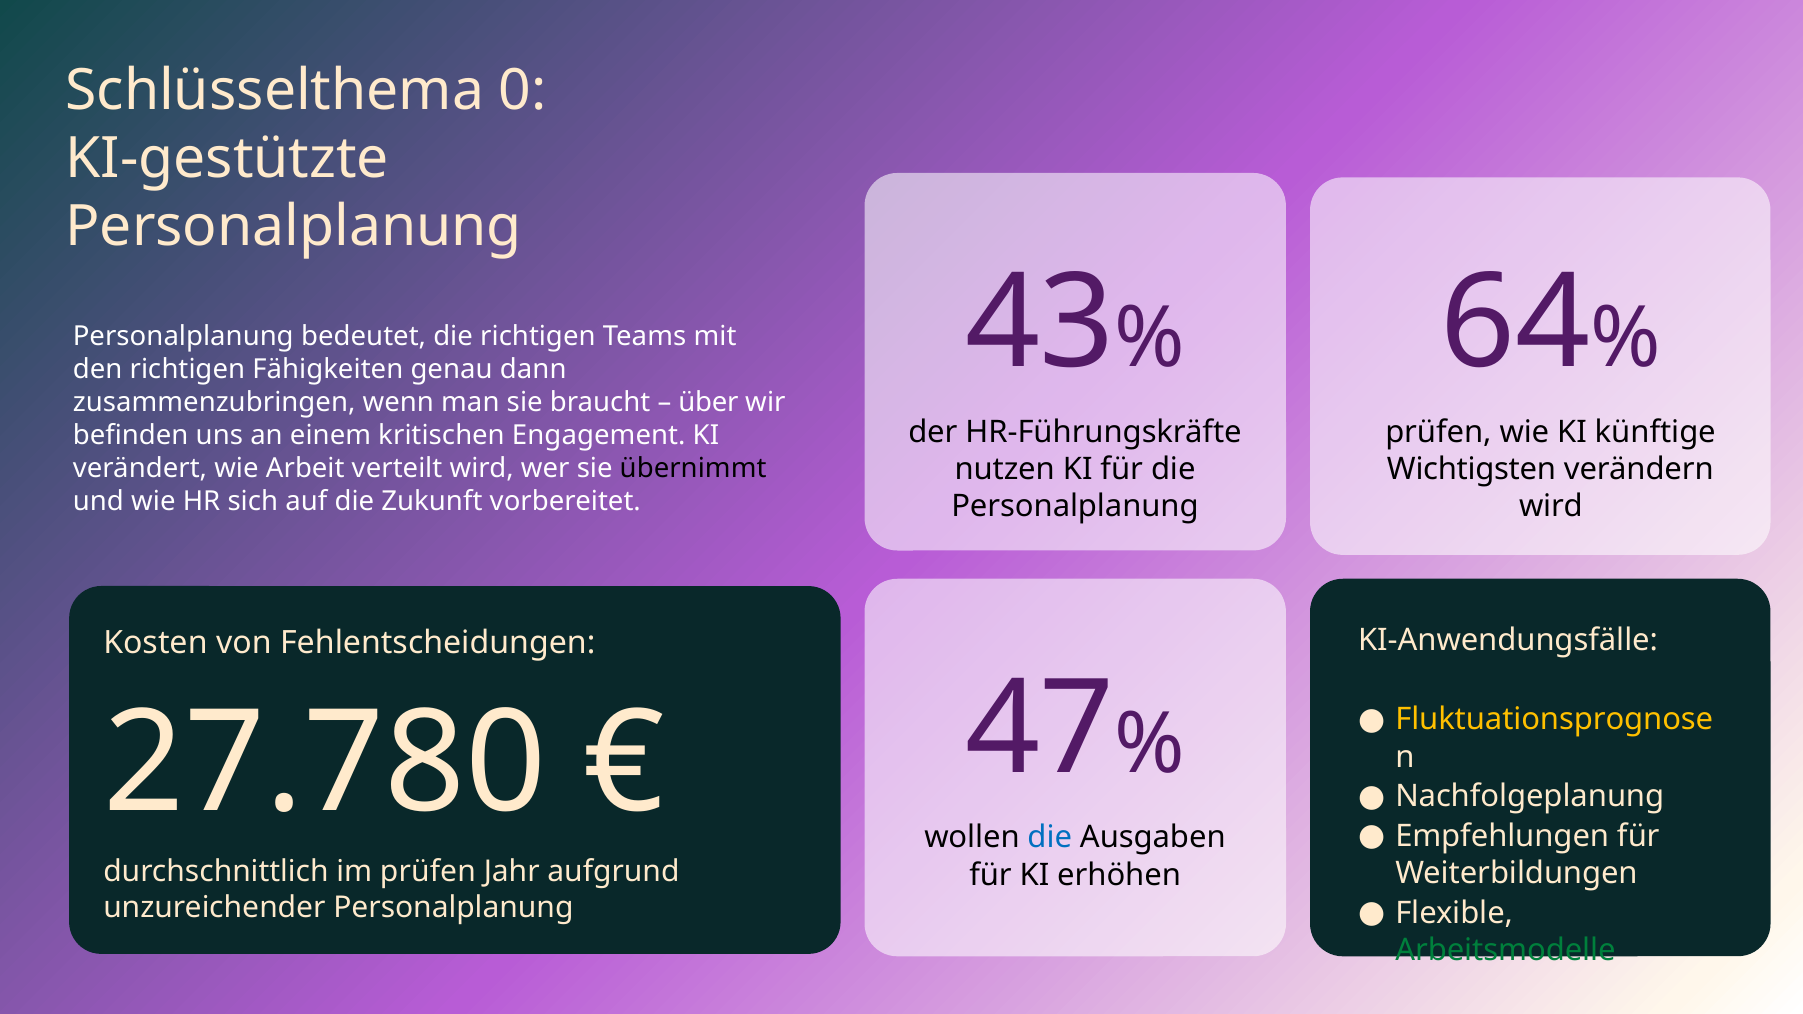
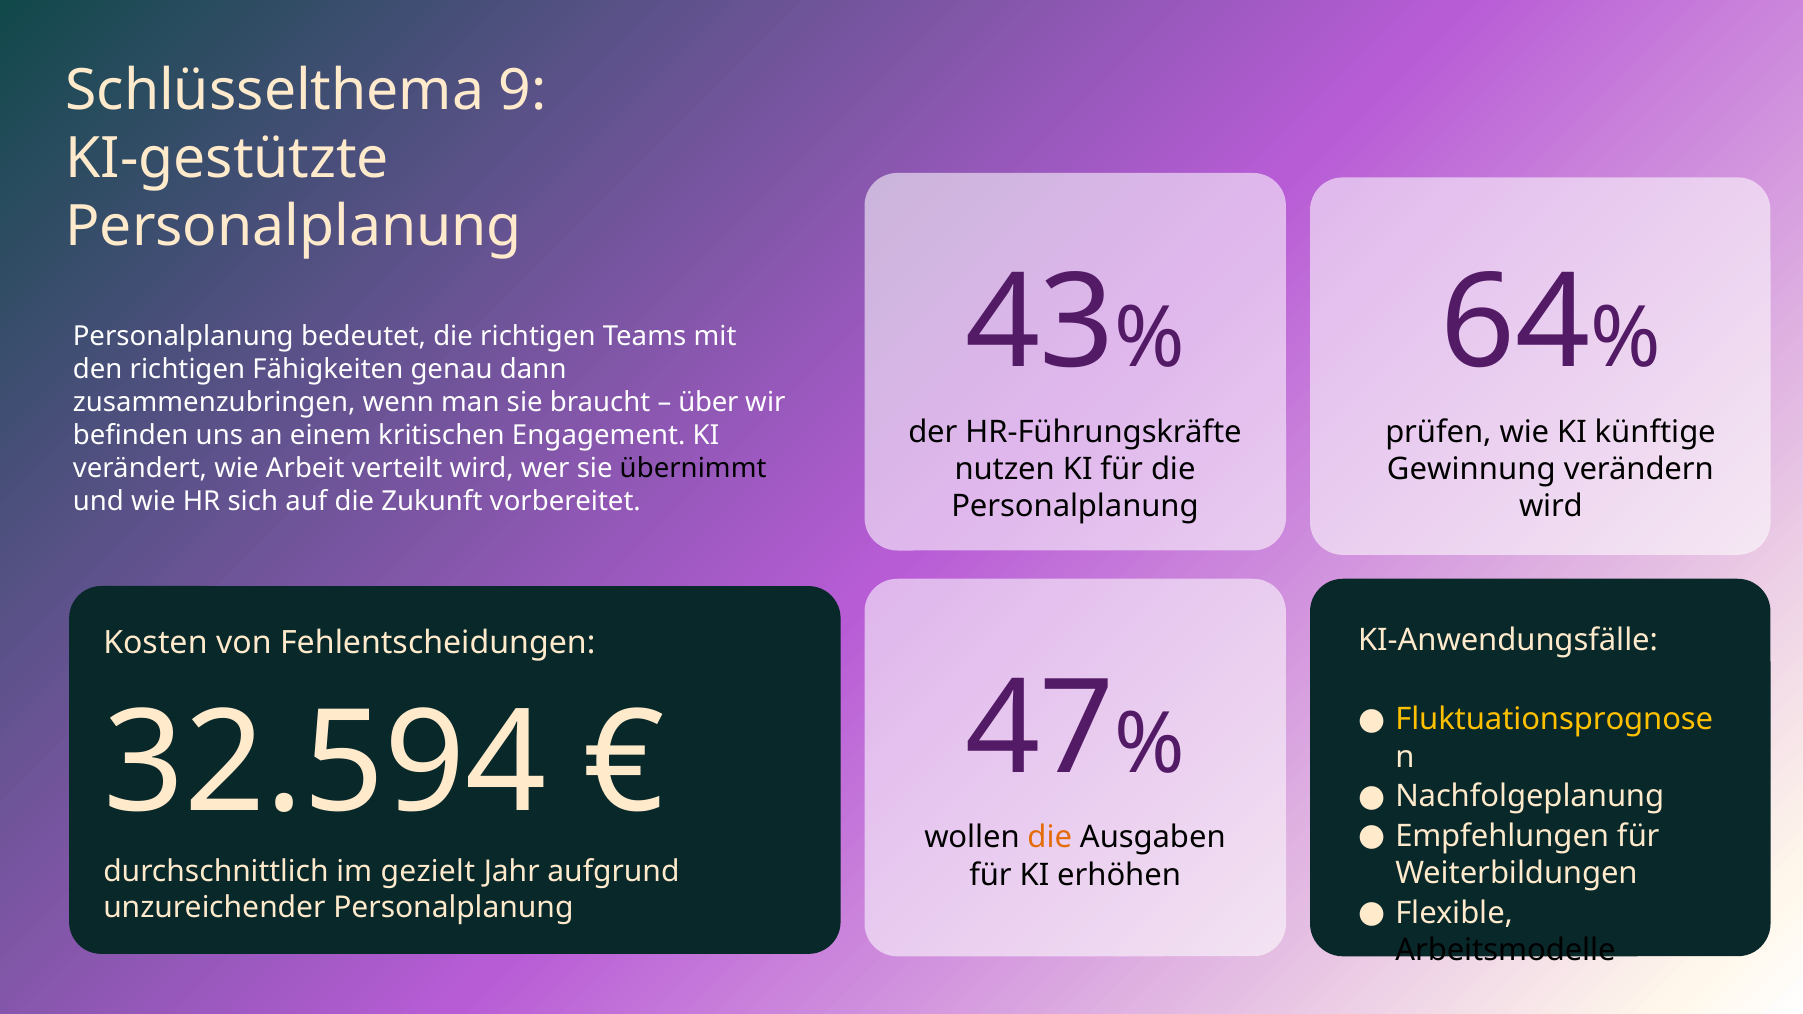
0: 0 -> 9 (523, 90)
Wichtigsten: Wichtigsten -> Gewinnung (1471, 469)
27.780: 27.780 -> 32.594 (325, 764)
die colour: blue -> orange (1050, 838)
im prüfen: prüfen -> gezielt (428, 872)
Arbeitsmodelle colour: green -> black (1505, 950)
